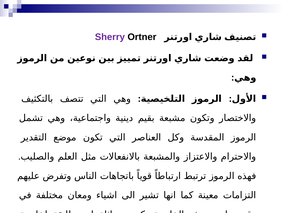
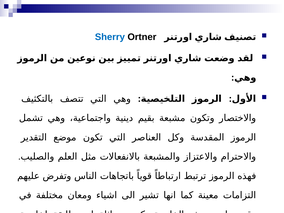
Sherry colour: purple -> blue (110, 37)
